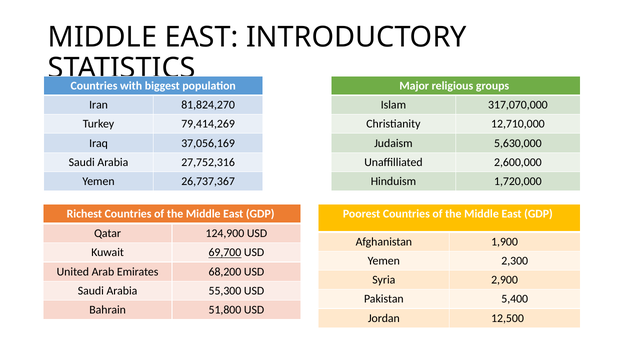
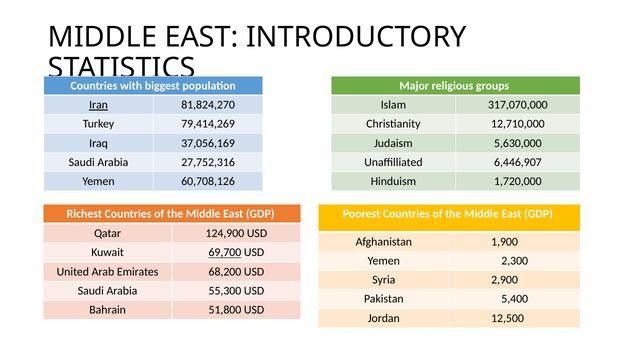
Iran underline: none -> present (99, 105)
2,600,000: 2,600,000 -> 6,446,907 (518, 162)
26,737,367: 26,737,367 -> 60,708,126 (208, 181)
